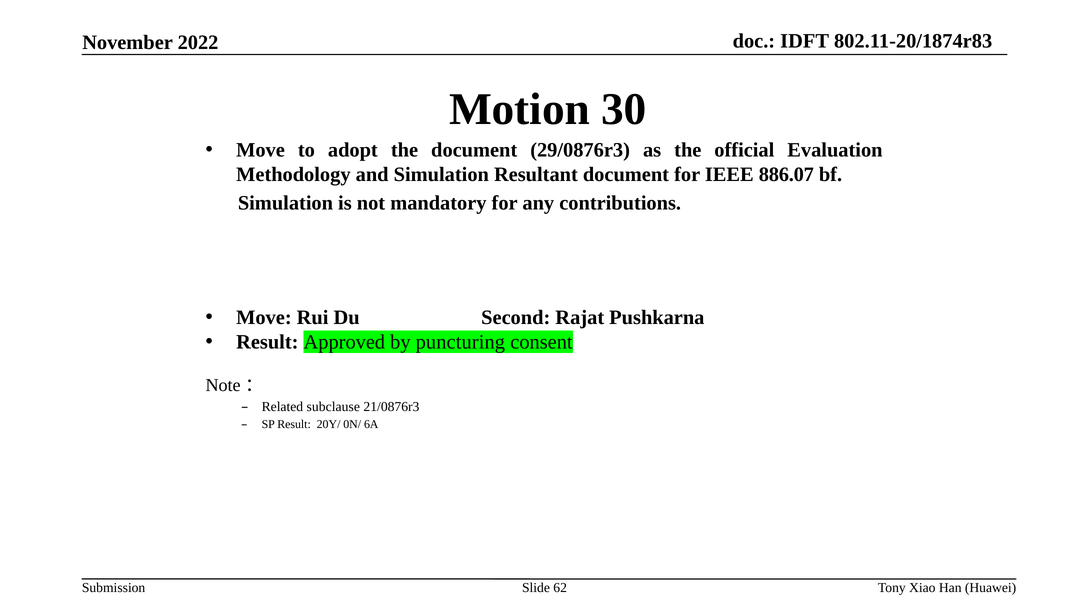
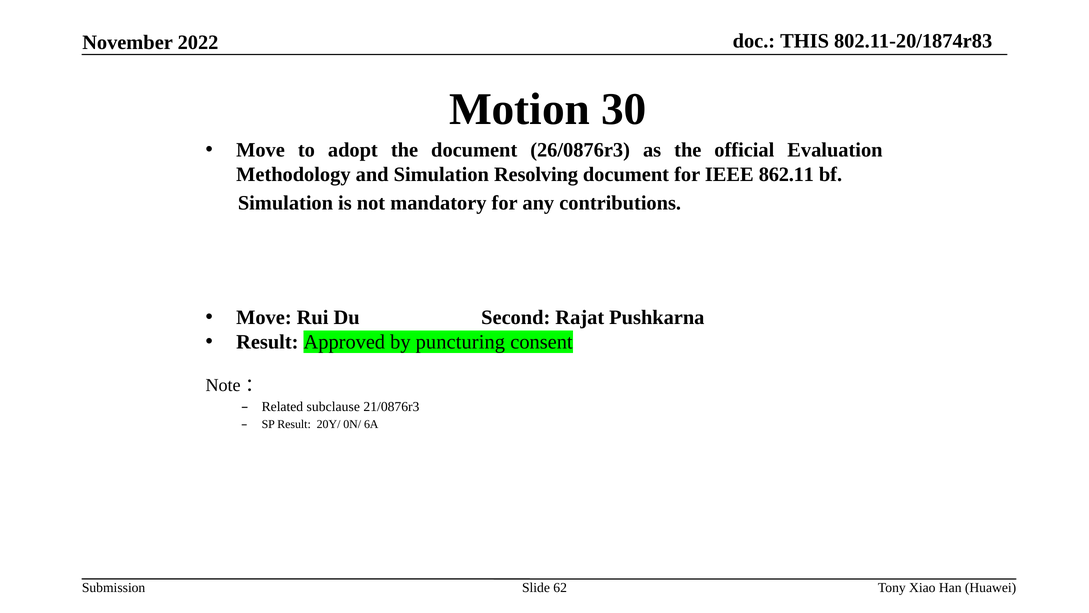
IDFT: IDFT -> THIS (805, 41)
29/0876r3: 29/0876r3 -> 26/0876r3 (580, 150)
Resultant: Resultant -> Resolving (536, 174)
886.07: 886.07 -> 862.11 (786, 174)
